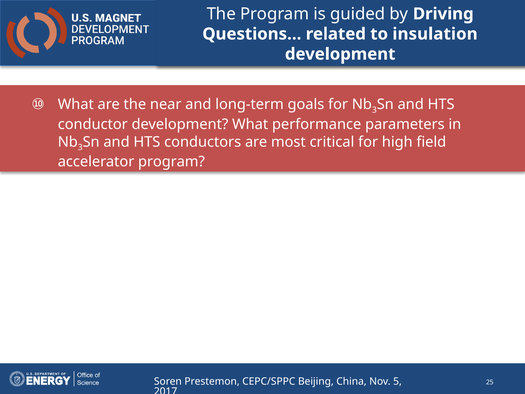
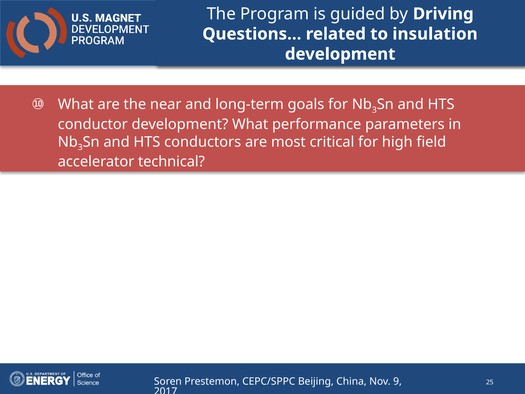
accelerator program: program -> technical (171, 162)
5: 5 -> 9 (398, 381)
